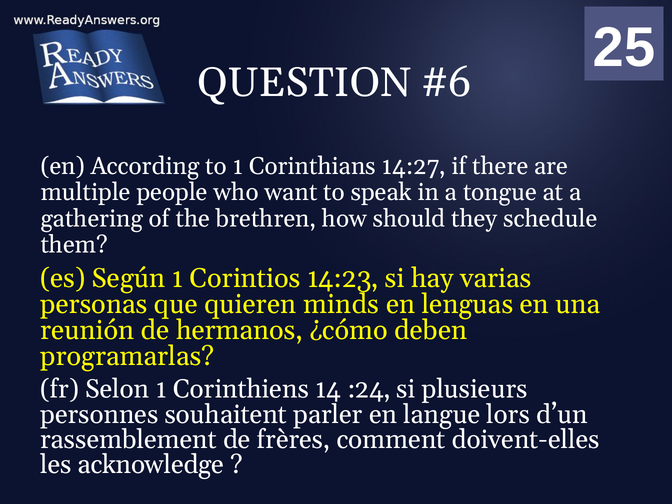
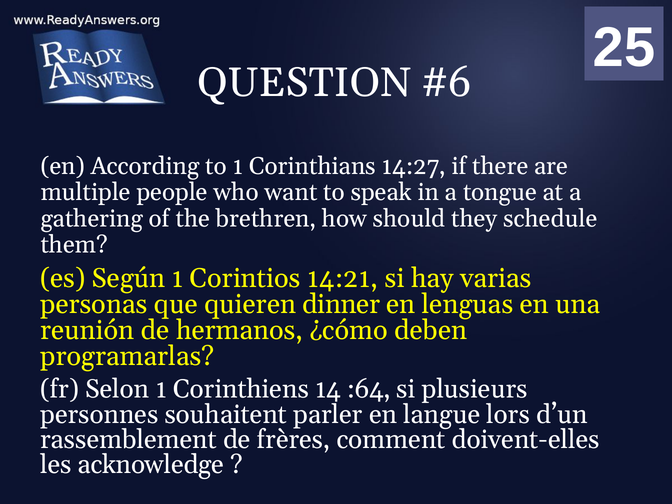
14:23: 14:23 -> 14:21 (343, 278)
minds: minds -> dinner (341, 304)
:24: :24 -> :64 (369, 389)
